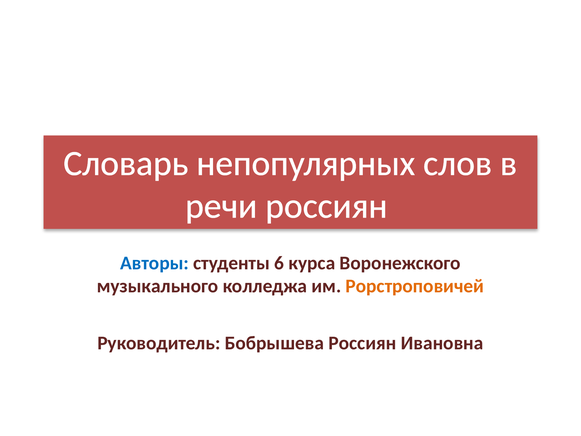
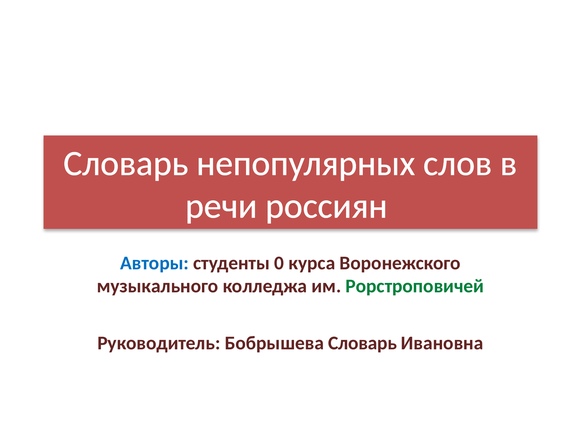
6: 6 -> 0 (279, 263)
Рорстроповичей colour: orange -> green (415, 286)
Бобрышева Россиян: Россиян -> Словарь (363, 343)
